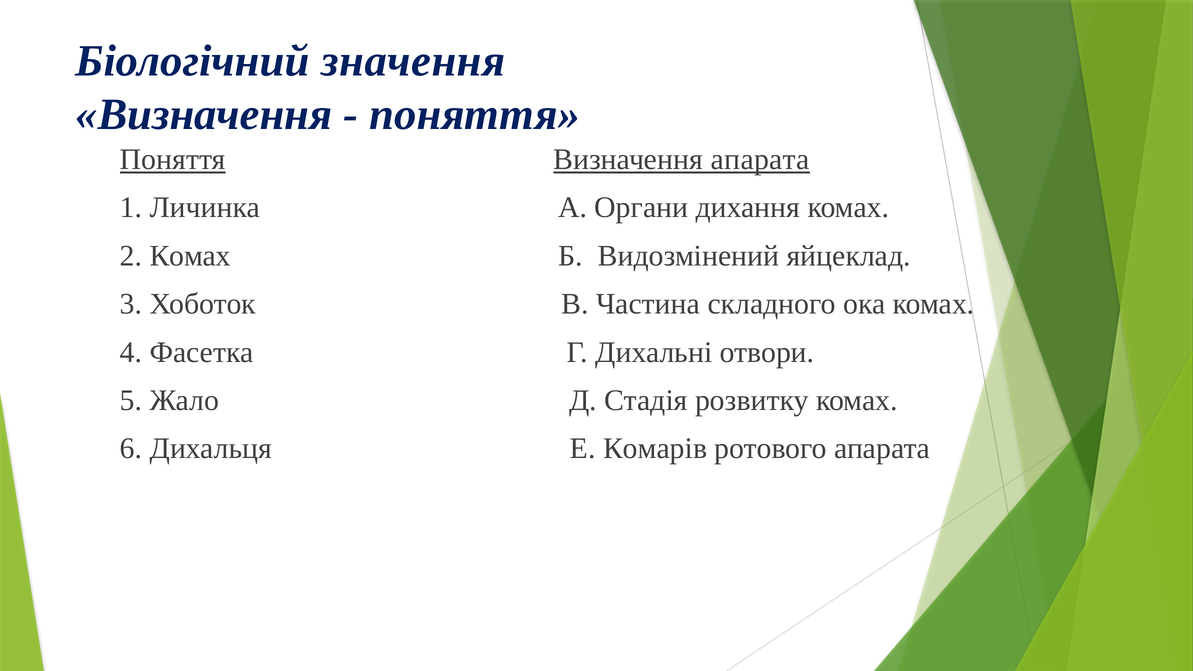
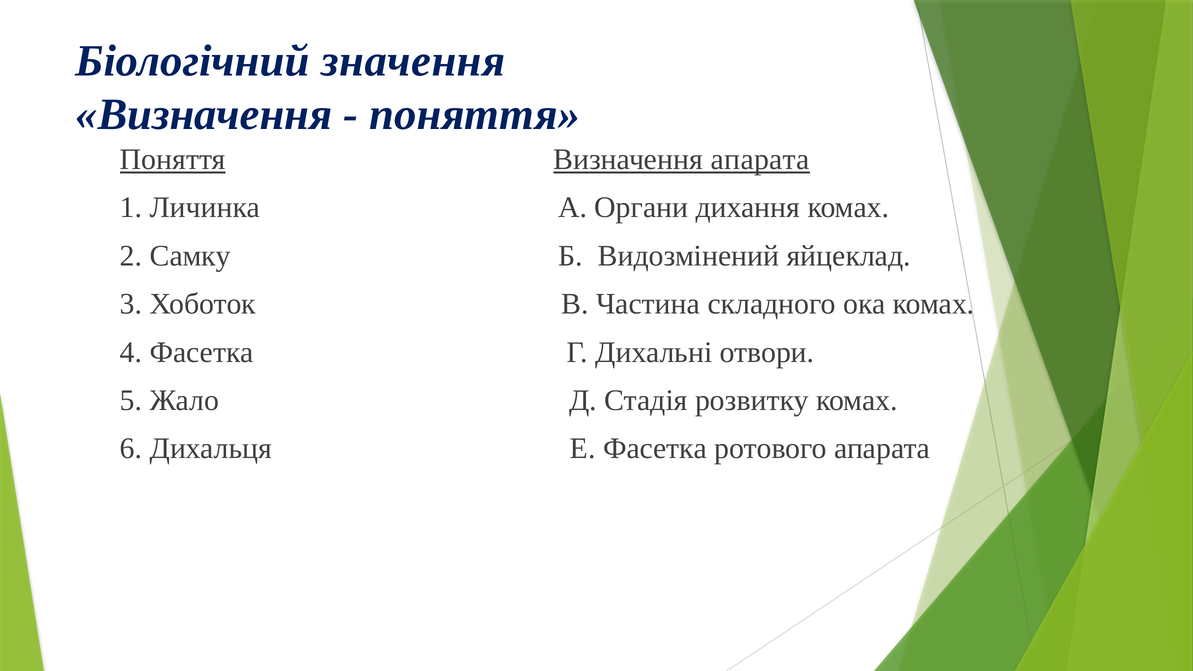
2 Комах: Комах -> Самку (190, 256)
Е Комарів: Комарів -> Фасетка (655, 449)
